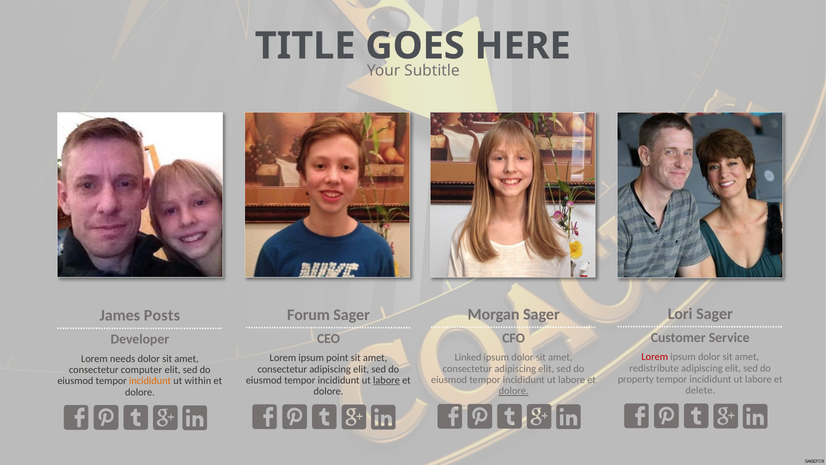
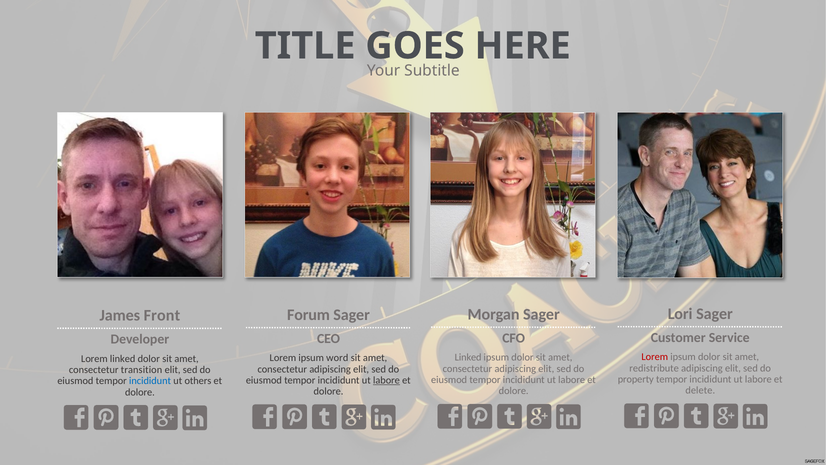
Posts: Posts -> Front (162, 315)
point: point -> word (337, 358)
Lorem needs: needs -> linked (123, 358)
computer: computer -> transition (141, 370)
incididunt colour: orange -> blue (150, 381)
within: within -> others (198, 381)
dolore underline: present -> none (514, 391)
